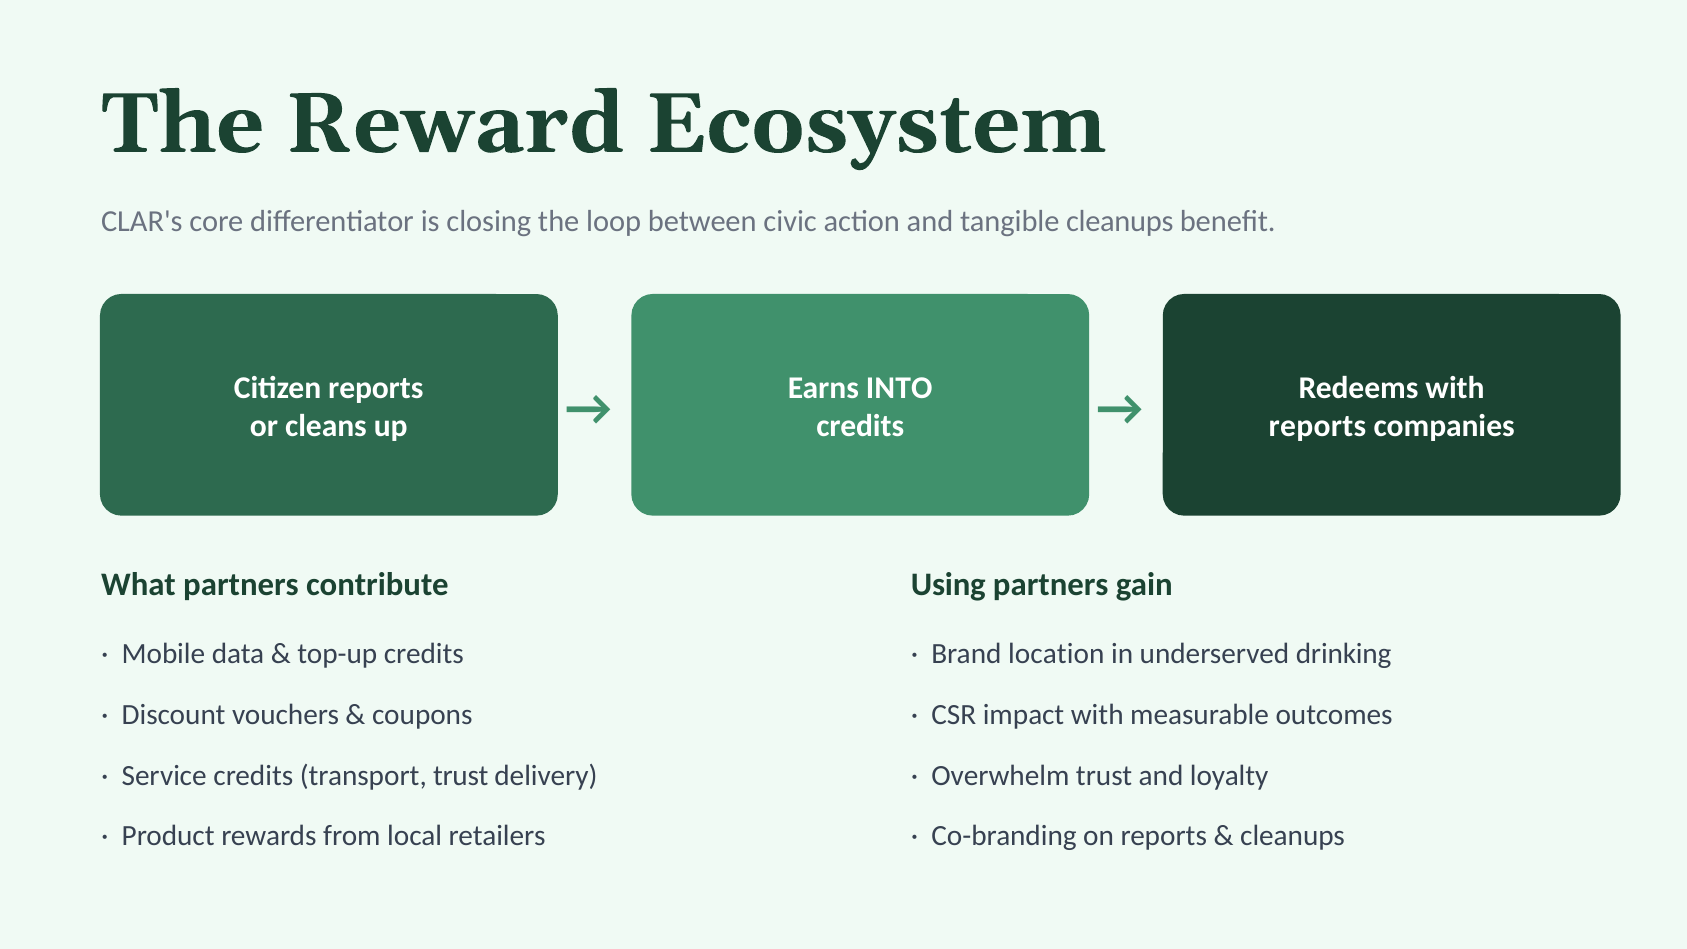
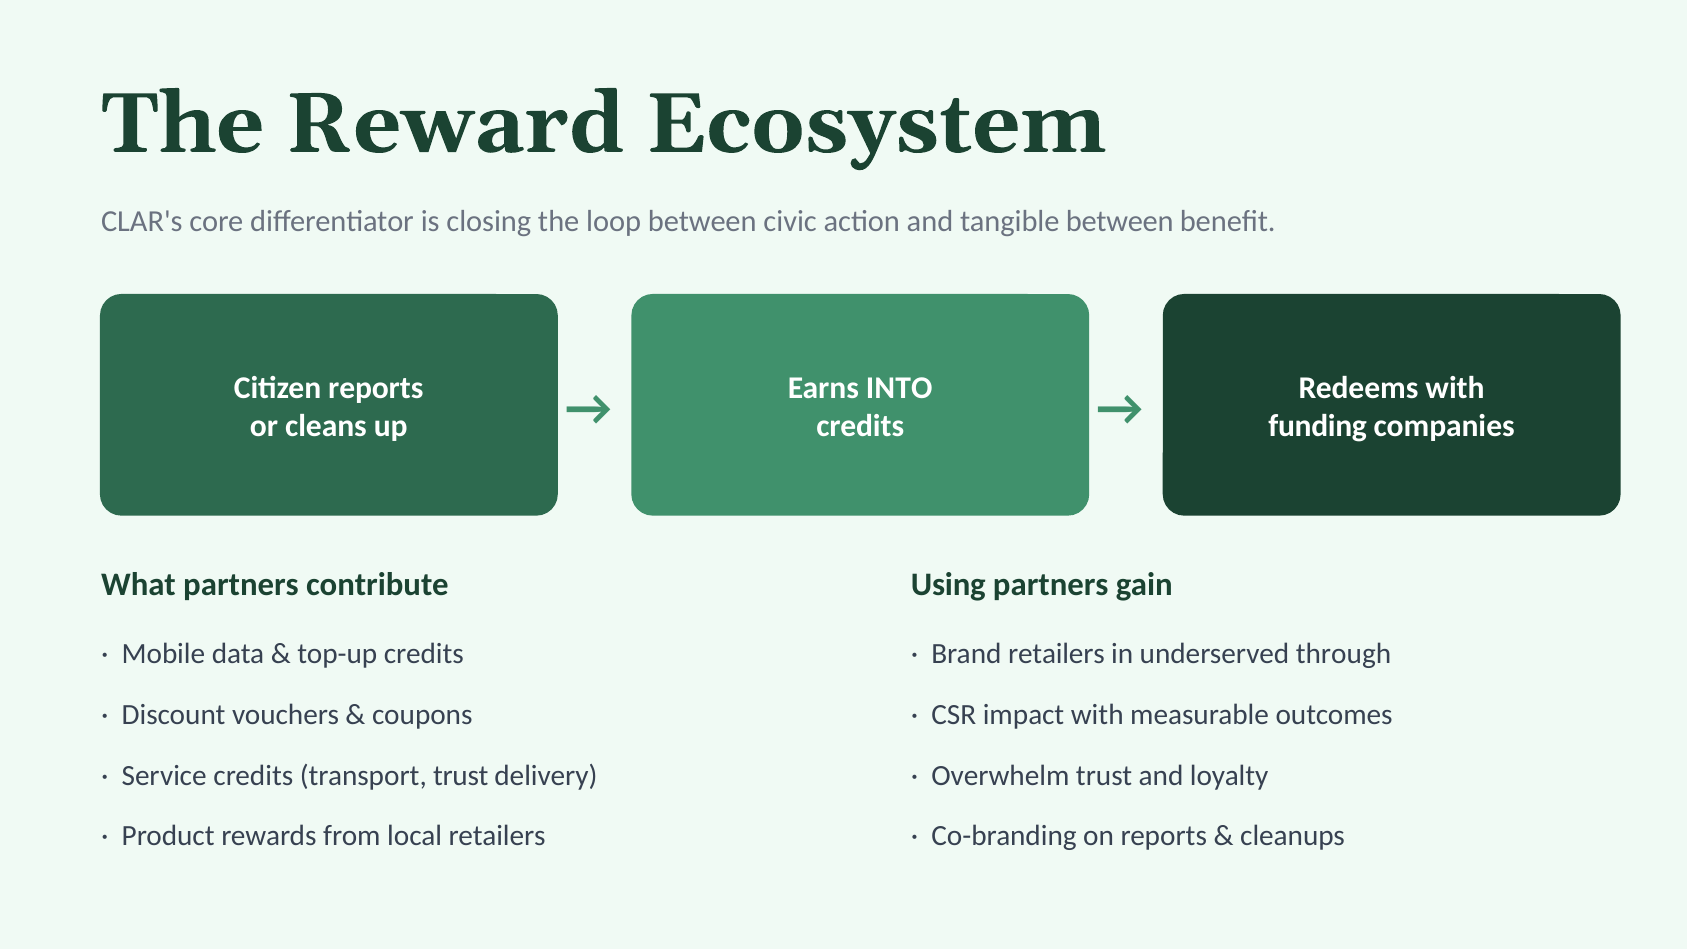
tangible cleanups: cleanups -> between (1120, 221)
reports: reports -> funding (1318, 426)
Brand location: location -> retailers (1056, 654)
drinking: drinking -> through (1344, 654)
